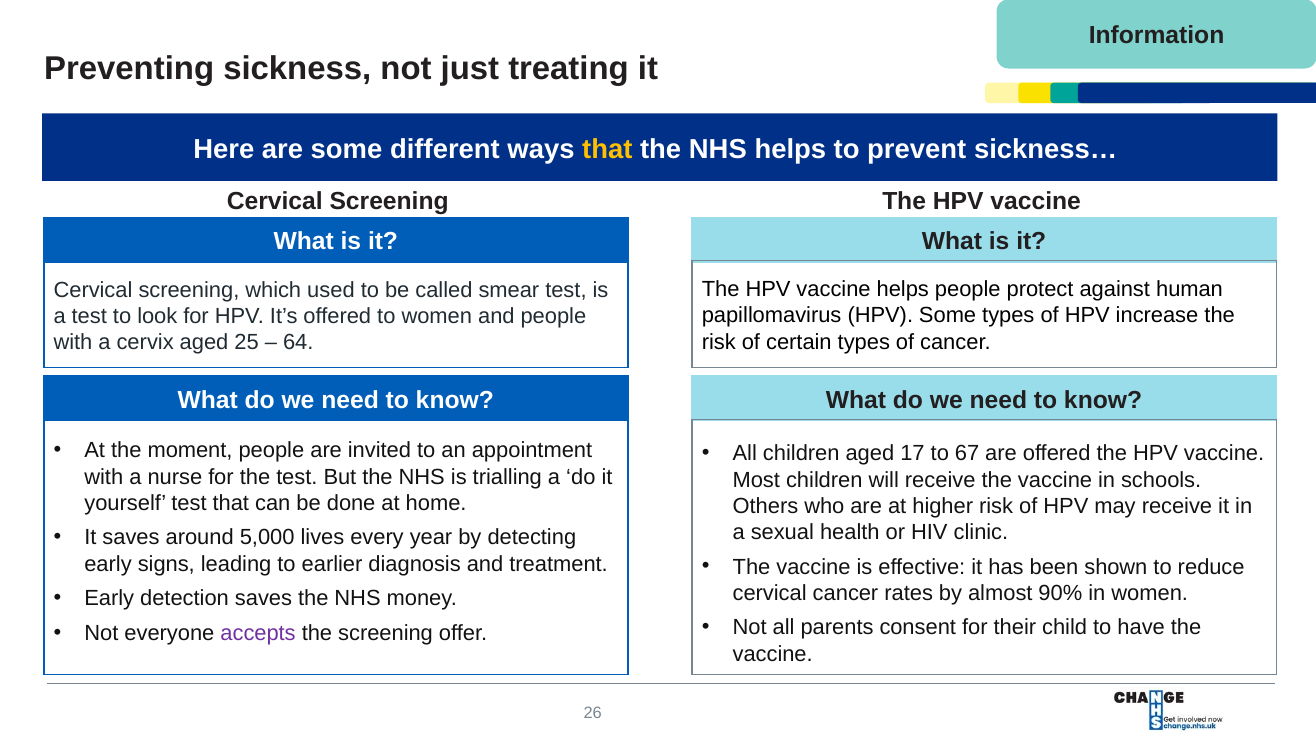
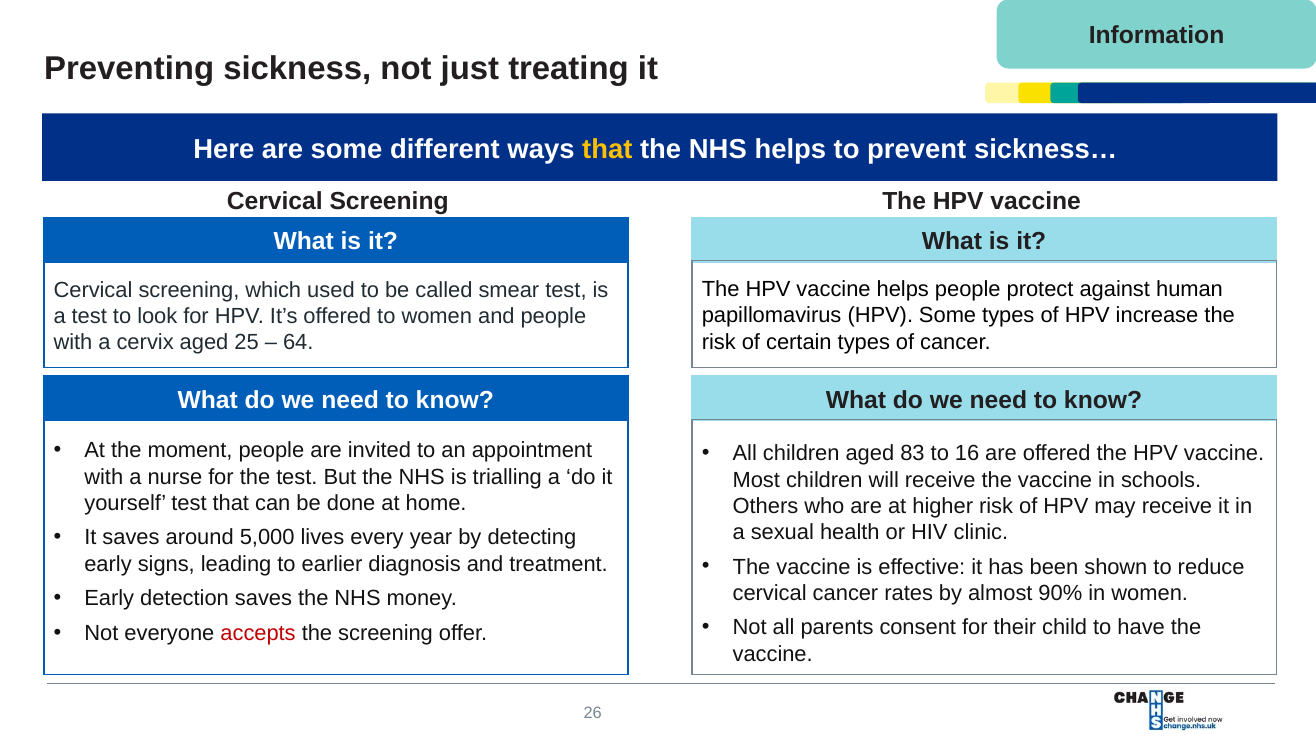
17: 17 -> 83 (912, 454)
67: 67 -> 16 (967, 454)
accepts colour: purple -> red (258, 633)
